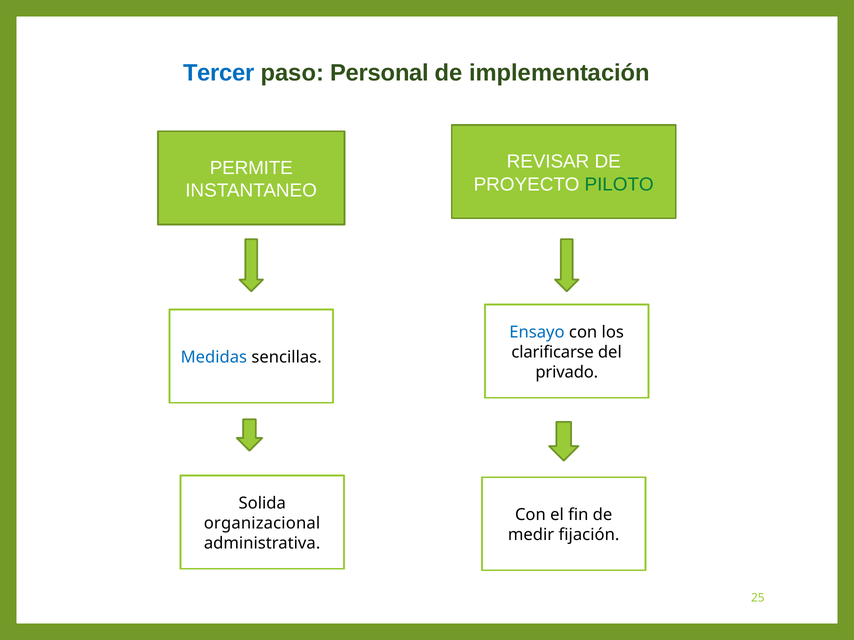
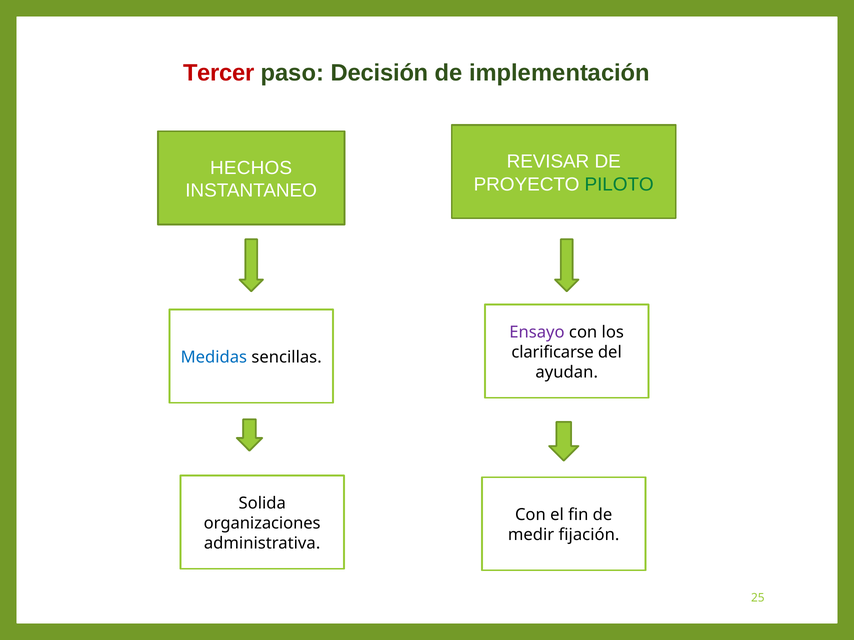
Tercer colour: blue -> red (219, 73)
Personal: Personal -> Decisión (380, 73)
PERMITE: PERMITE -> HECHOS (251, 168)
Ensayo colour: blue -> purple (537, 333)
privado: privado -> ayudan (567, 373)
organizacional: organizacional -> organizaciones (262, 524)
